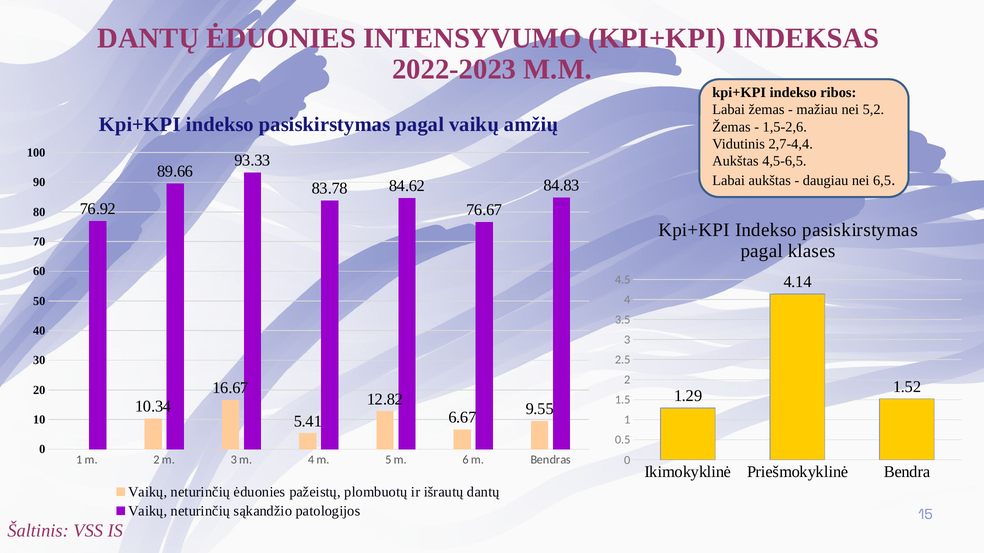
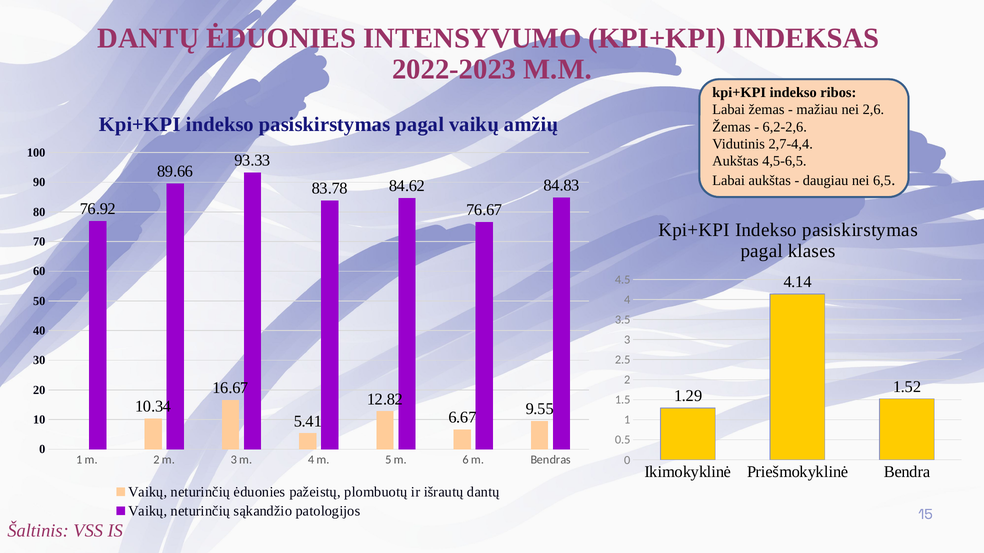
5,2: 5,2 -> 2,6 (873, 110)
1,5-2,6: 1,5-2,6 -> 6,2-2,6 (785, 127)
